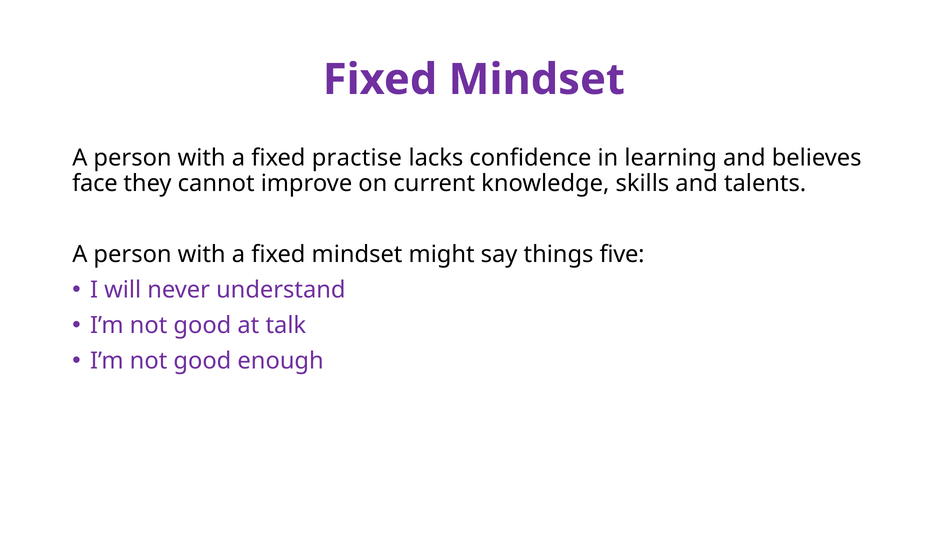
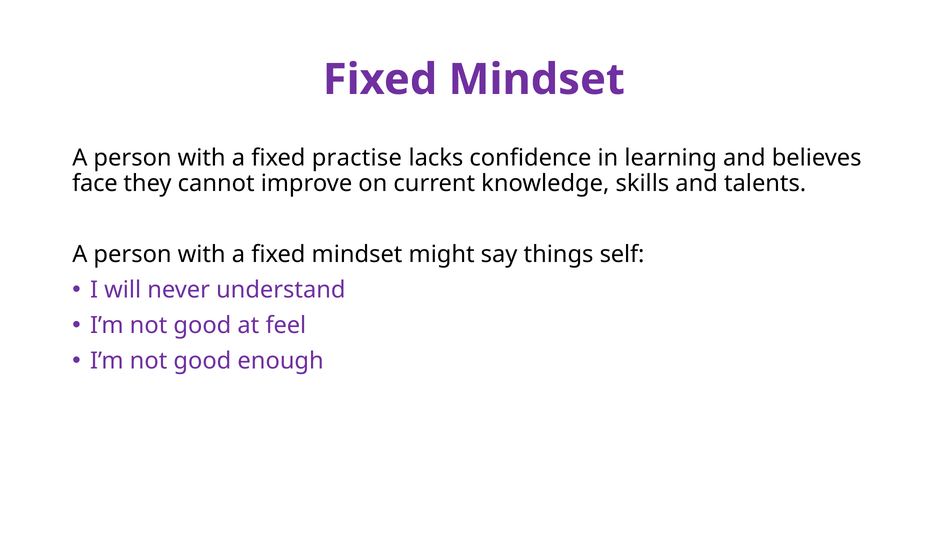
five: five -> self (622, 255)
talk: talk -> feel (286, 326)
